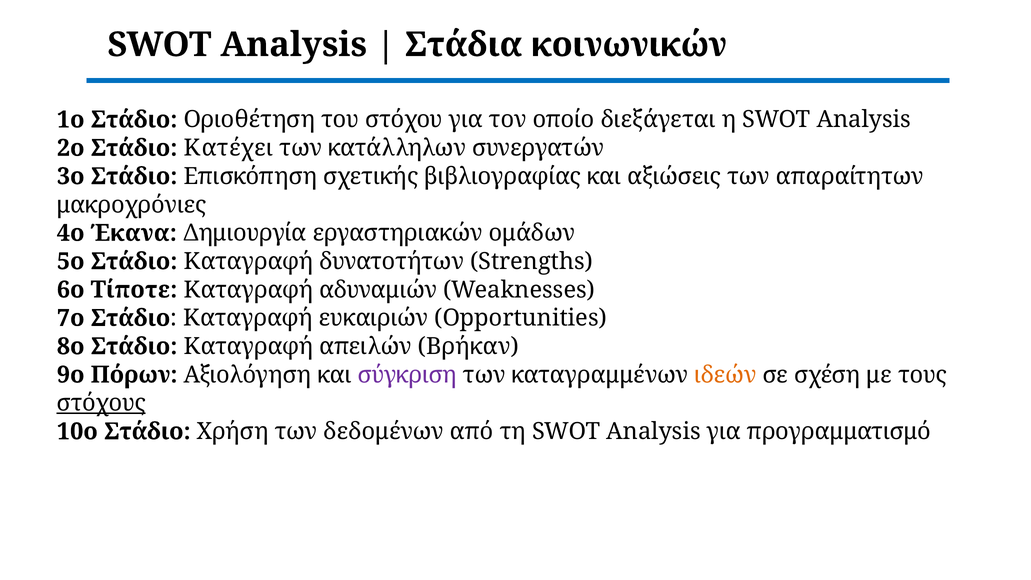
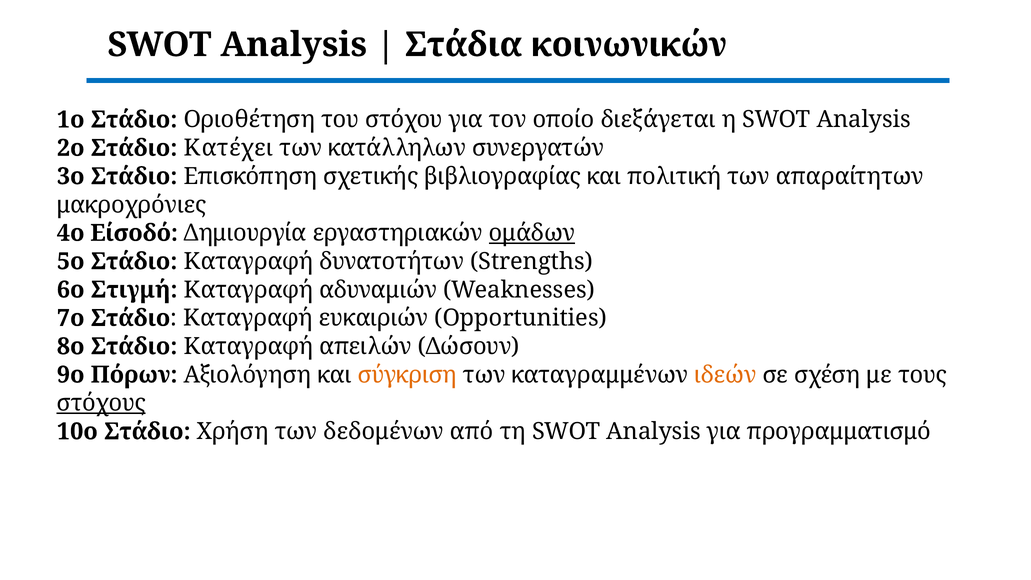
αξιώσεις: αξιώσεις -> πολιτική (674, 176)
Έκανα: Έκανα -> Είσοδό (134, 233)
ομάδων underline: none -> present (532, 233)
Τίποτε: Τίποτε -> Στιγμή (134, 290)
Βρήκαν: Βρήκαν -> Δώσουν (469, 346)
σύγκριση colour: purple -> orange (407, 375)
